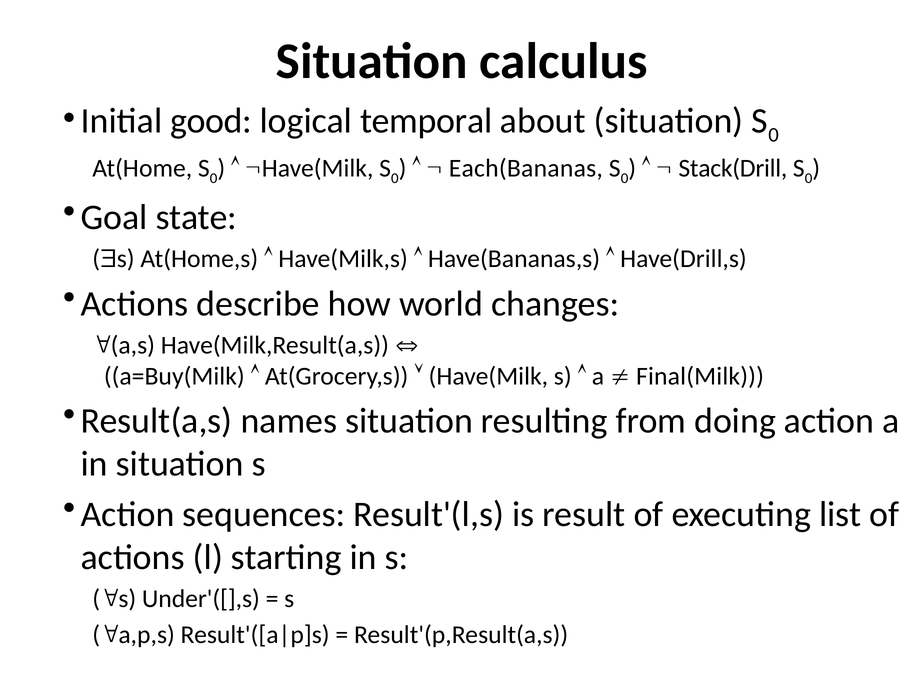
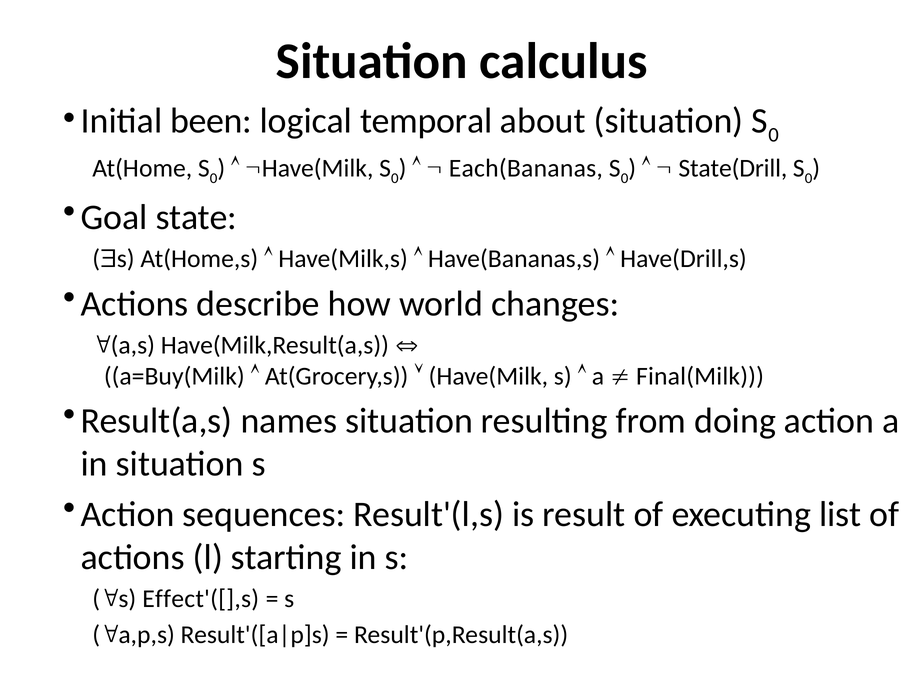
good: good -> been (211, 121)
Stack(Drill: Stack(Drill -> State(Drill (733, 168)
Under'([],s: Under'([],s -> Effect'([],s (201, 599)
